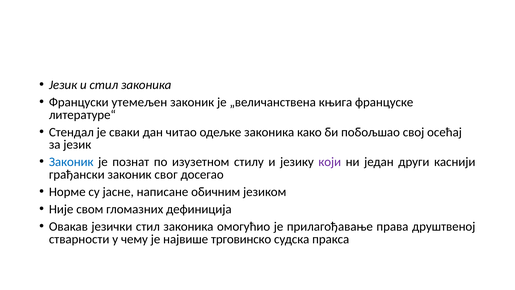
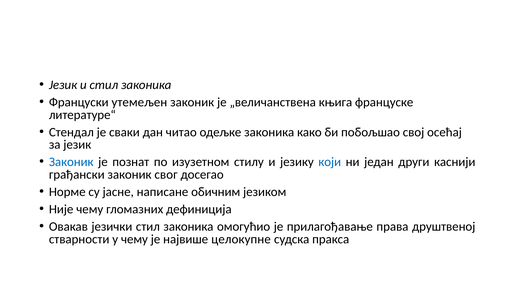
који colour: purple -> blue (330, 162)
Није свом: свом -> чему (90, 209)
трговинско: трговинско -> целокупне (241, 239)
